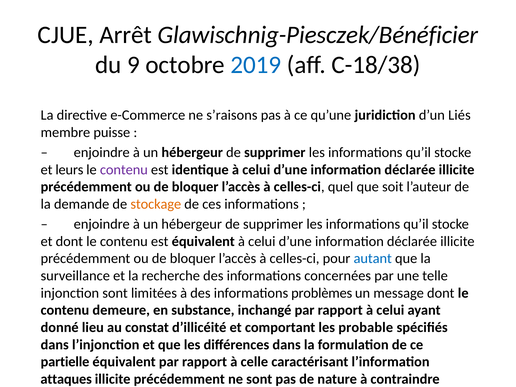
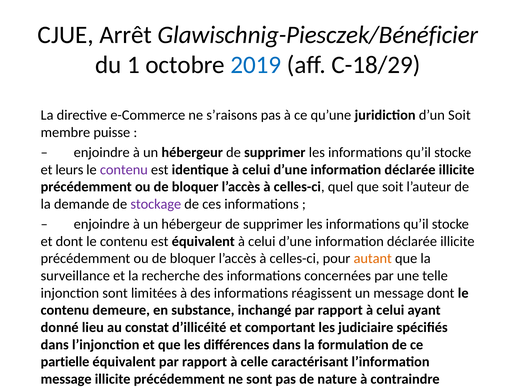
9: 9 -> 1 (133, 65)
C-18/38: C-18/38 -> C-18/29 (376, 65)
d’un Liés: Liés -> Soit (459, 115)
stockage colour: orange -> purple (156, 204)
autant colour: blue -> orange (373, 259)
problèmes: problèmes -> réagissent (322, 293)
probable: probable -> judiciaire (366, 327)
attaques: attaques -> message (66, 379)
